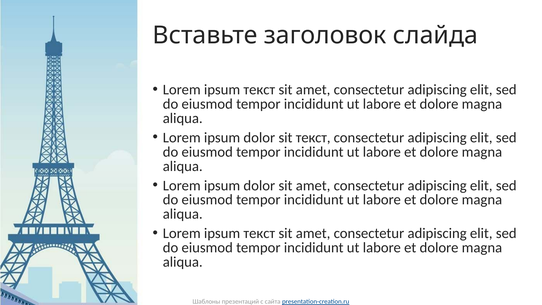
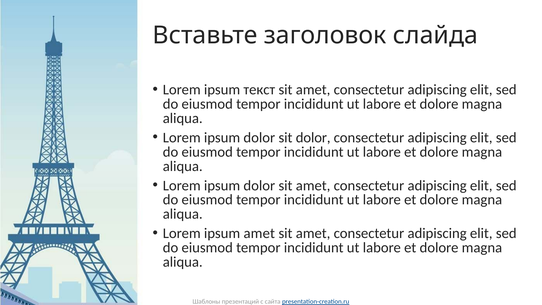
sit текст: текст -> dolor (313, 138)
текст: текст -> amet (259, 233)
